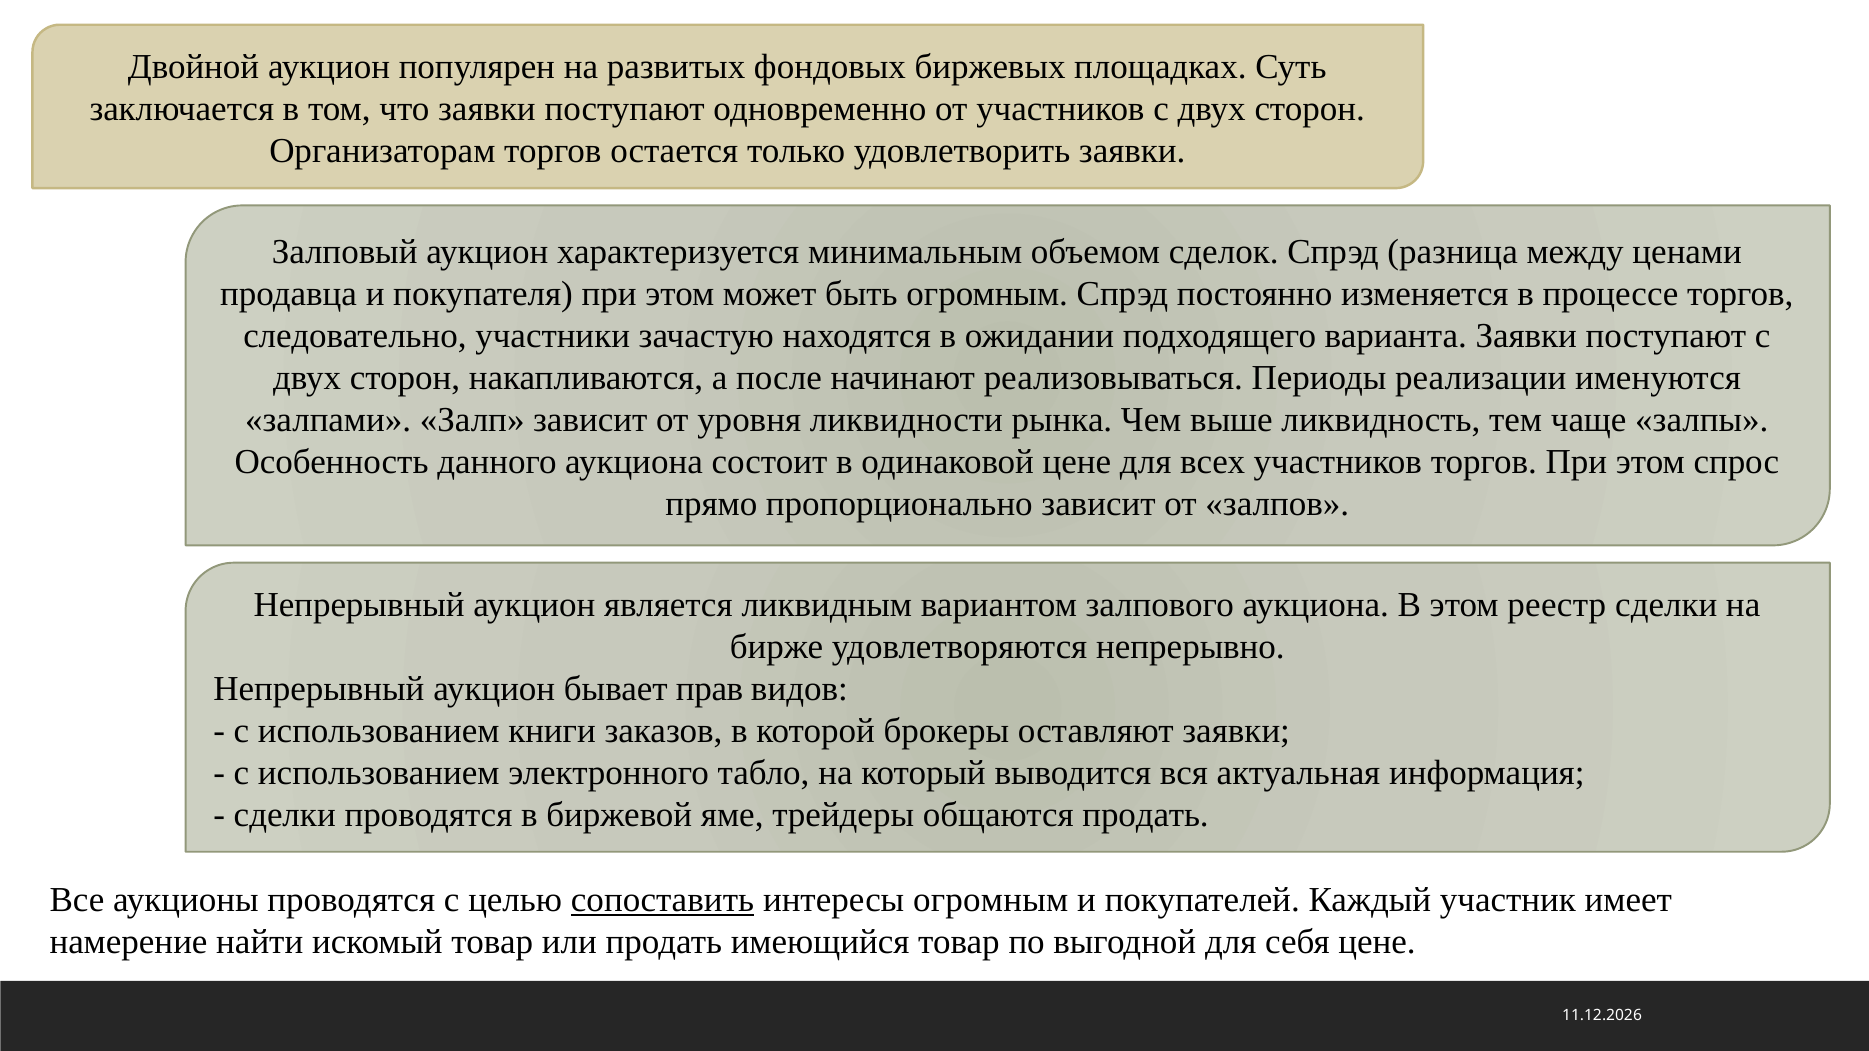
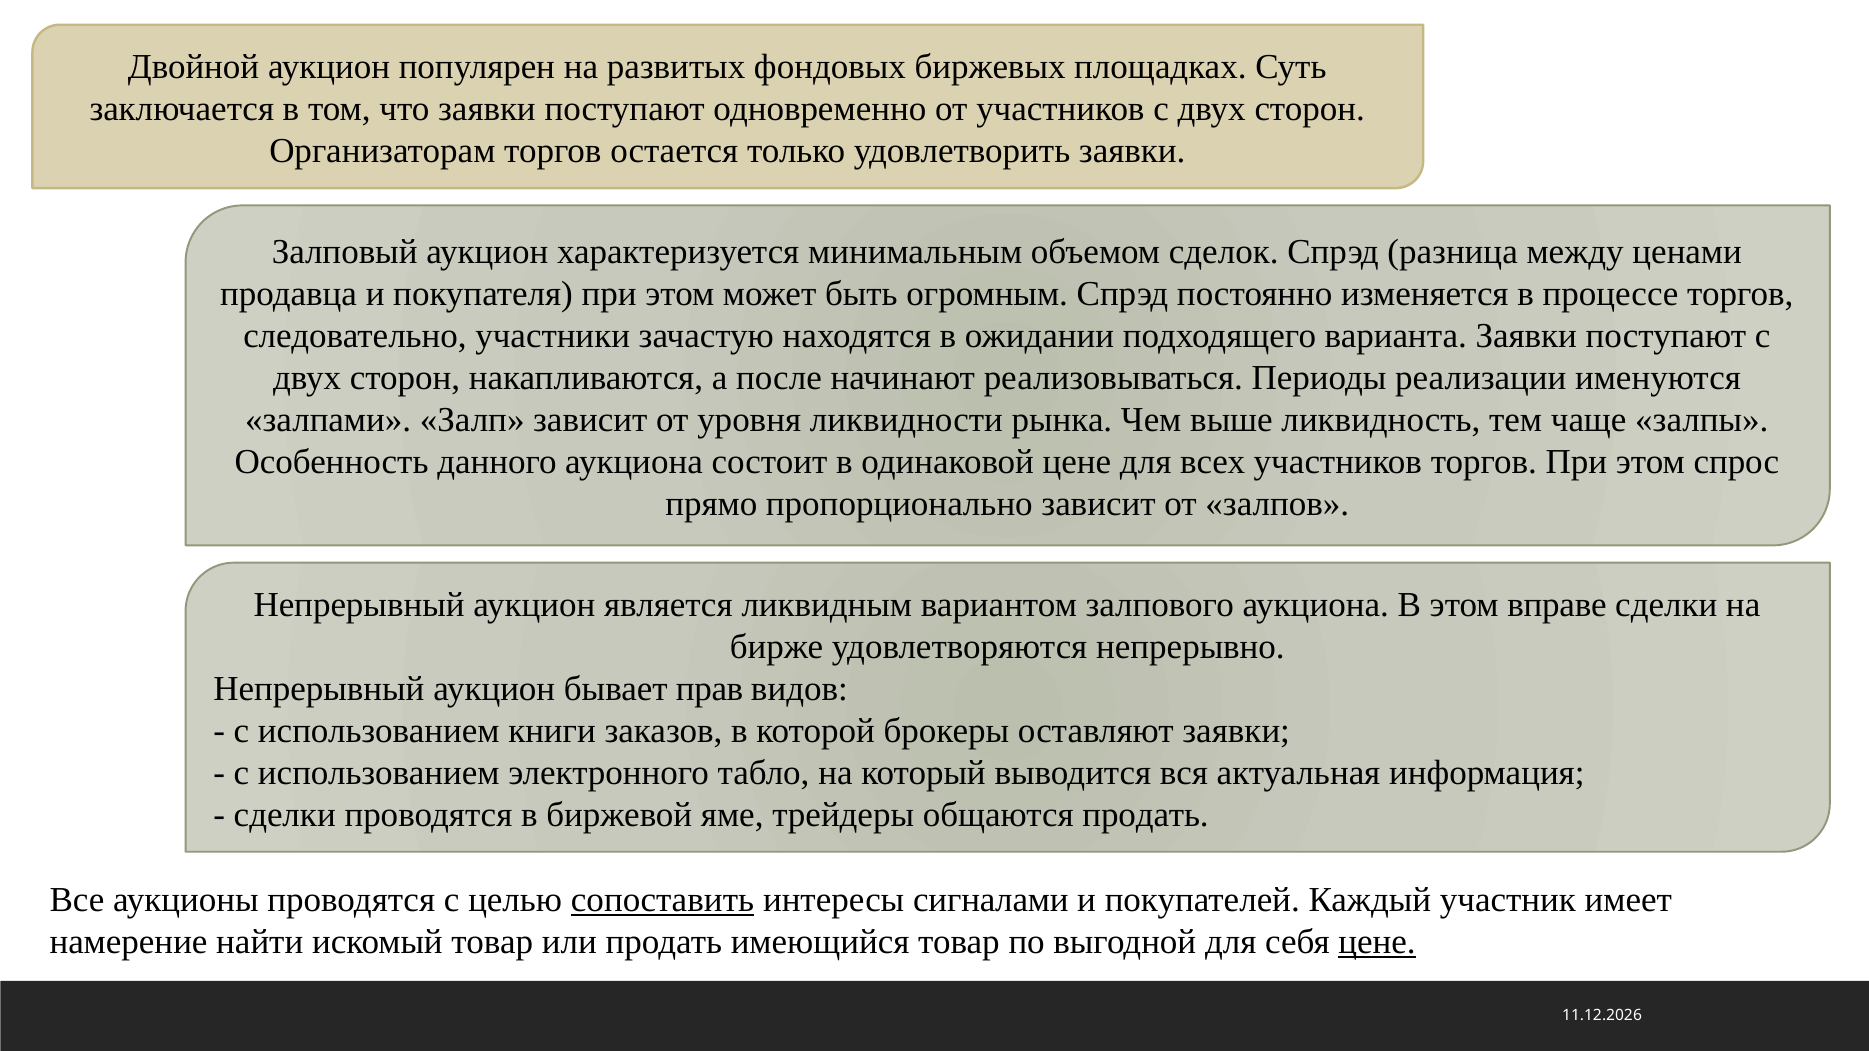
реестр: реестр -> вправе (1557, 605)
интересы огромным: огромным -> сигналами (991, 900)
цене underline: none -> present (1377, 942)
